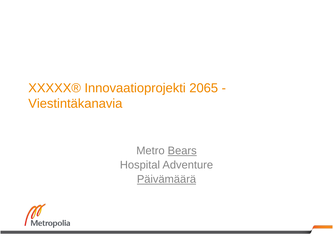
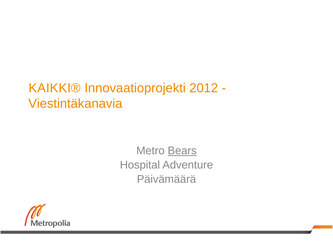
XXXXX®: XXXXX® -> KAIKKI® (55, 88)
2065: 2065 -> 2012 (204, 88)
Päivämäärä underline: present -> none (166, 179)
